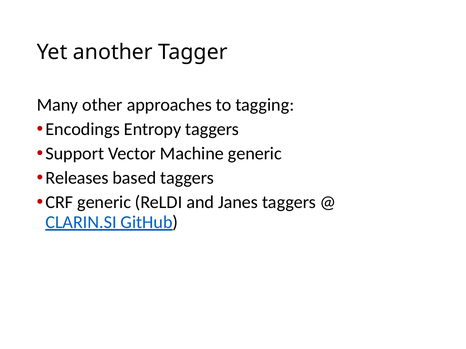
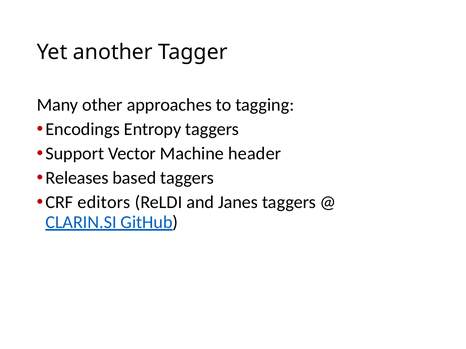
Machine generic: generic -> header (255, 154)
CRF generic: generic -> editors (104, 203)
